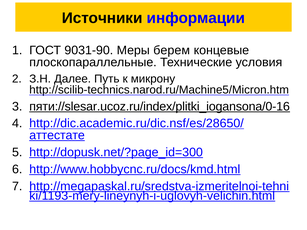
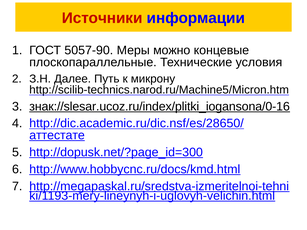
Источники colour: black -> red (102, 18)
9031-90: 9031-90 -> 5057-90 (89, 50)
берем: берем -> можно (172, 50)
пяти://slesar.ucoz.ru/index/plitki_iogansona/0-16: пяти://slesar.ucoz.ru/index/plitki_iogansona/0-16 -> знак://slesar.ucoz.ru/index/plitki_iogansona/0-16 (160, 107)
